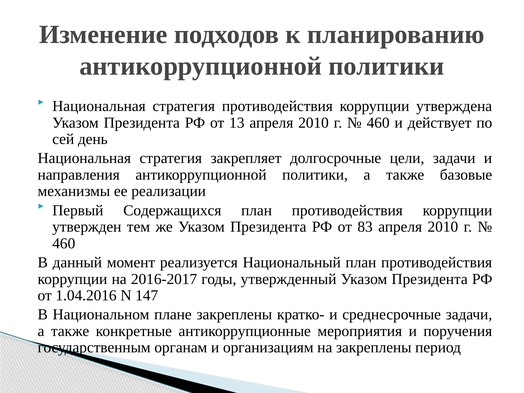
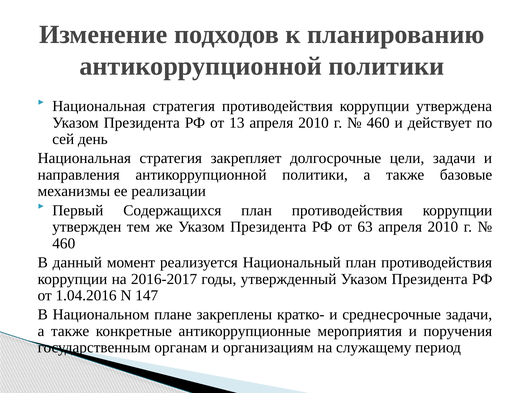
83: 83 -> 63 (365, 227)
на закреплены: закреплены -> служащему (374, 348)
